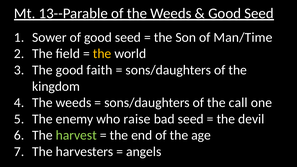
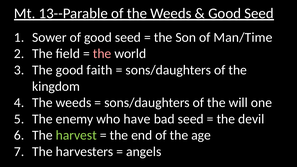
the colour: yellow -> pink (102, 54)
call: call -> will (238, 103)
raise: raise -> have (137, 119)
